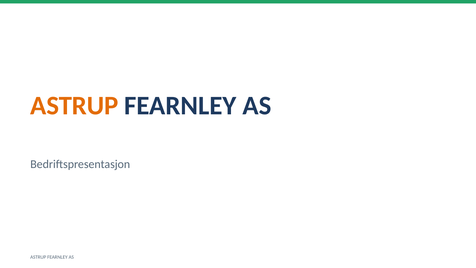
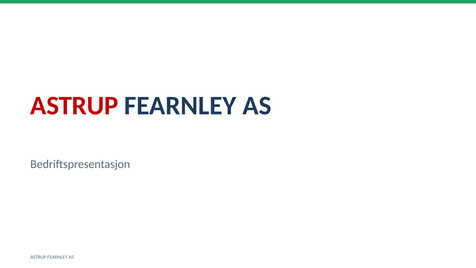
ASTRUP colour: orange -> red (74, 106)
